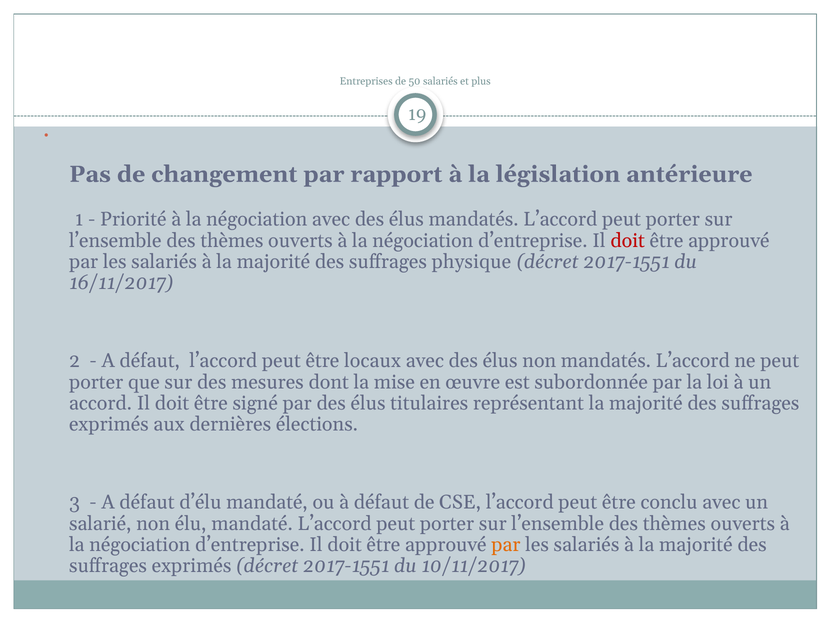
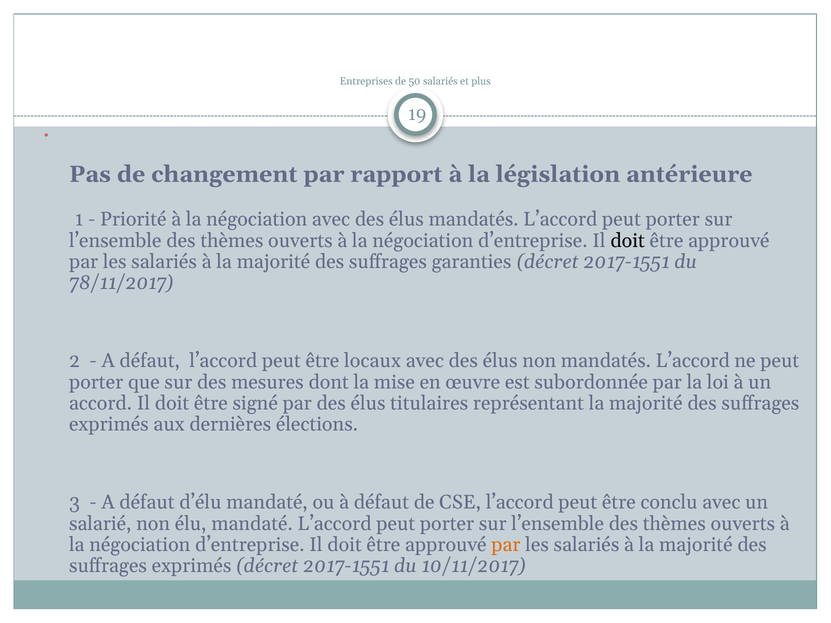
doit colour: red -> black (628, 241)
physique: physique -> garanties (472, 262)
16/11/2017: 16/11/2017 -> 78/11/2017 (121, 283)
